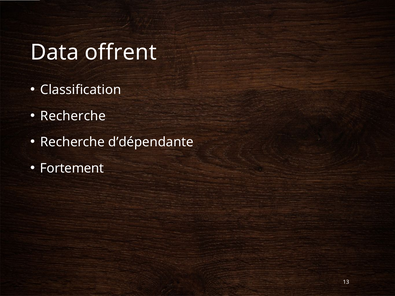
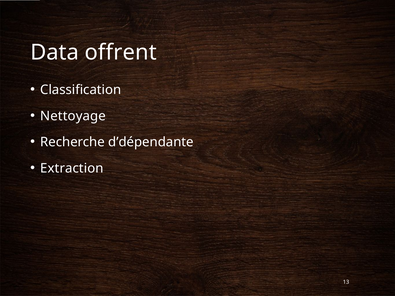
Recherche: Recherche -> Nettoyage (73, 116)
Fortement: Fortement -> Extraction (72, 168)
